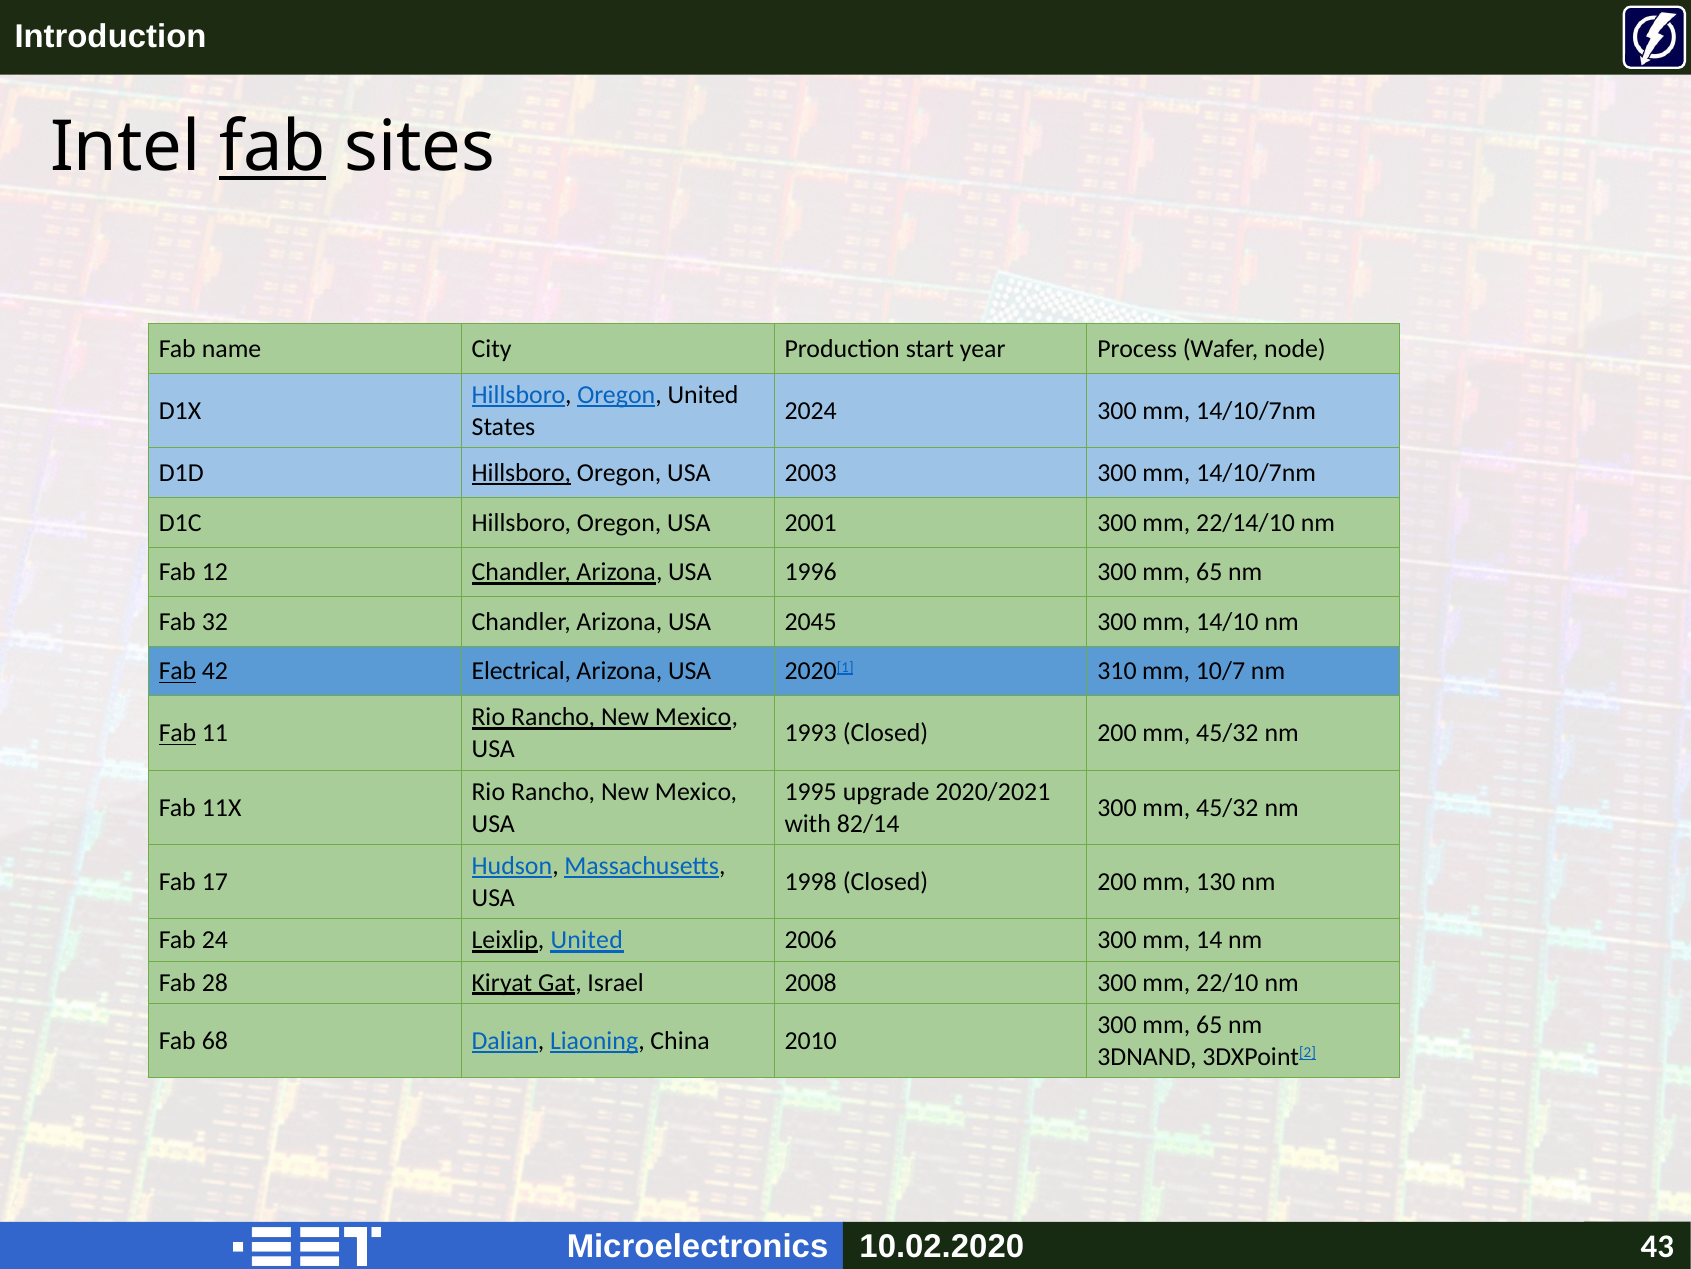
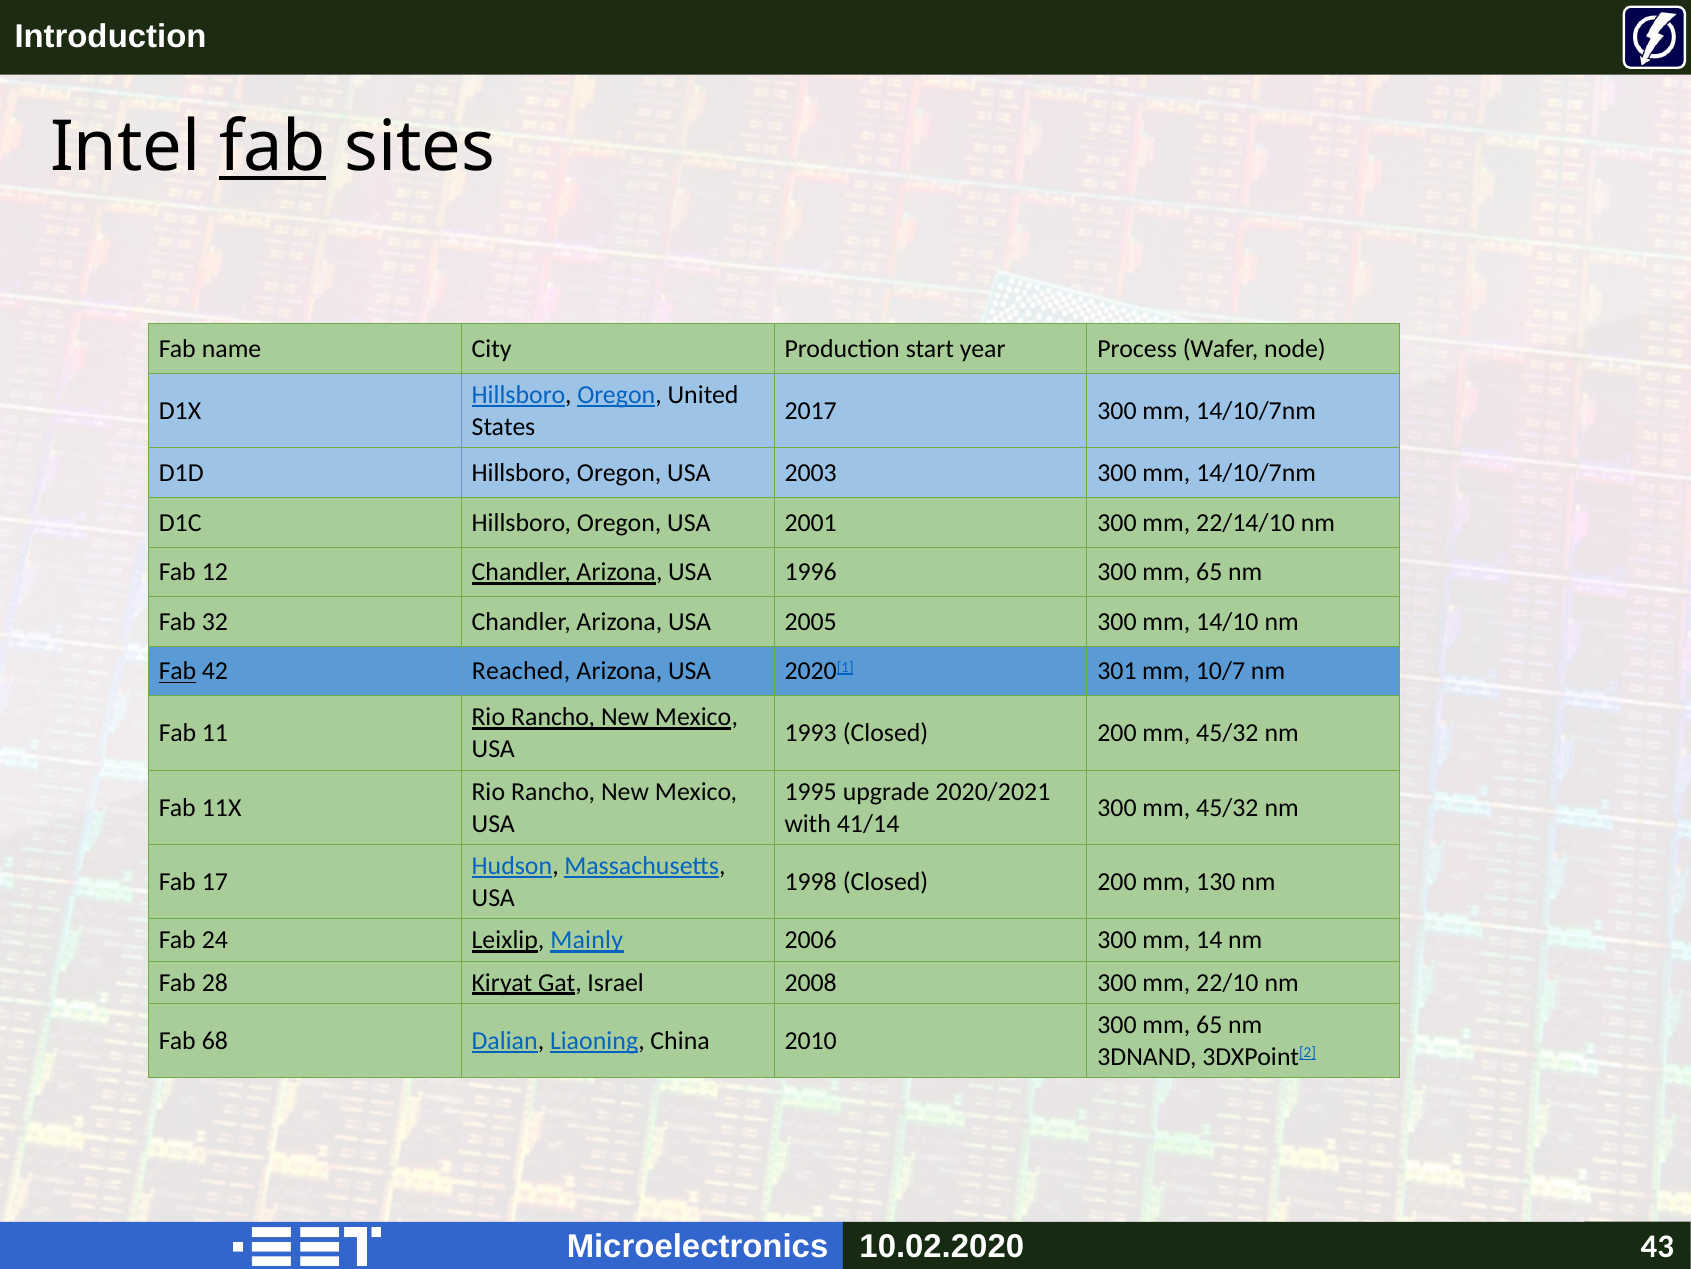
2024: 2024 -> 2017 (811, 411)
Hillsboro underline: present -> none (521, 473)
2045: 2045 -> 2005 (811, 621)
Electrical: Electrical -> Reached (521, 671)
310: 310 -> 301 (1117, 671)
Fab underline: present -> none (177, 733)
82/14: 82/14 -> 41/14 (868, 823)
Leixlip United: United -> Mainly (587, 940)
